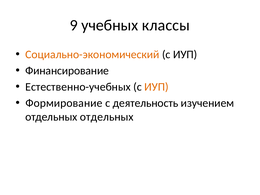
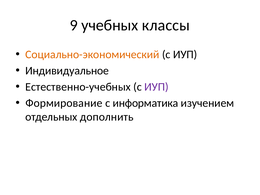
Финансирование: Финансирование -> Индивидуальное (67, 71)
ИУП colour: orange -> purple (156, 87)
деятельность: деятельность -> информатика (146, 103)
отдельных отдельных: отдельных -> дополнить (107, 117)
